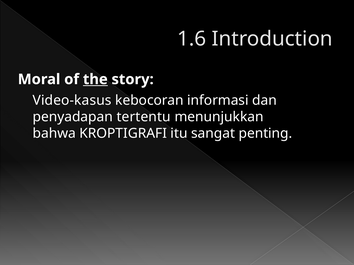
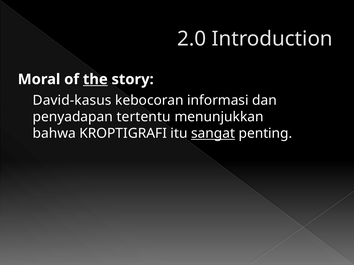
1.6: 1.6 -> 2.0 (192, 39)
Video-kasus: Video-kasus -> David-kasus (72, 100)
sangat underline: none -> present (213, 134)
